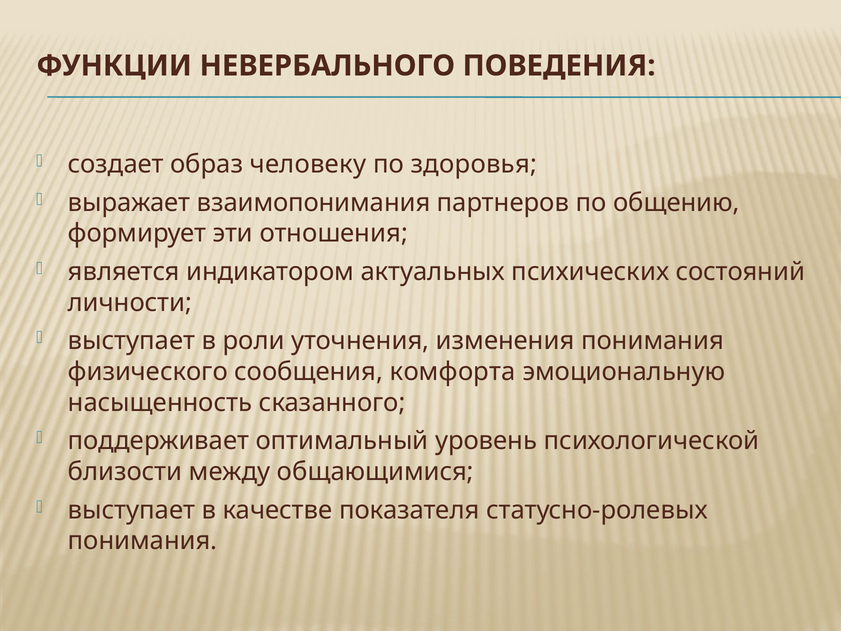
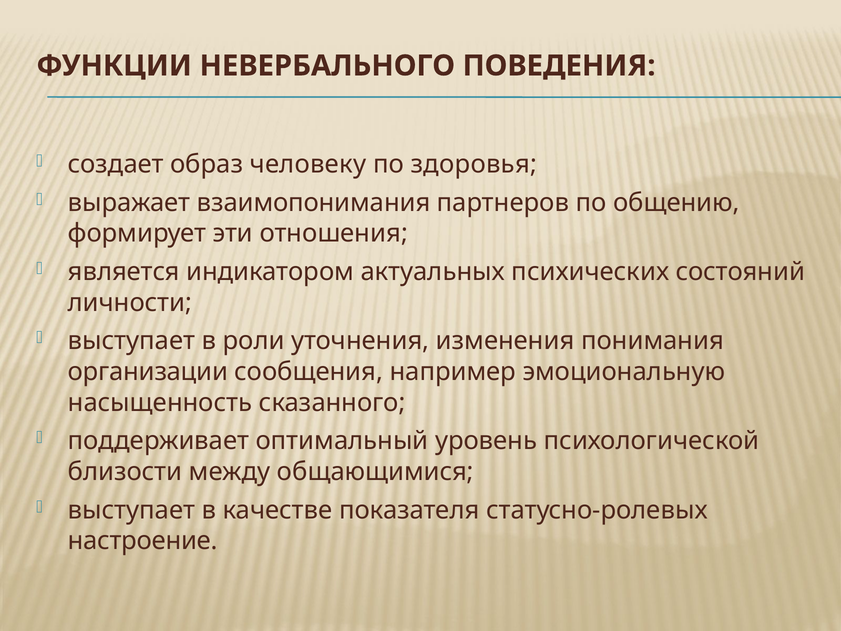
физического: физического -> организации (148, 372)
комфорта: комфорта -> например (453, 372)
понимания: понимания -> настроение (143, 541)
